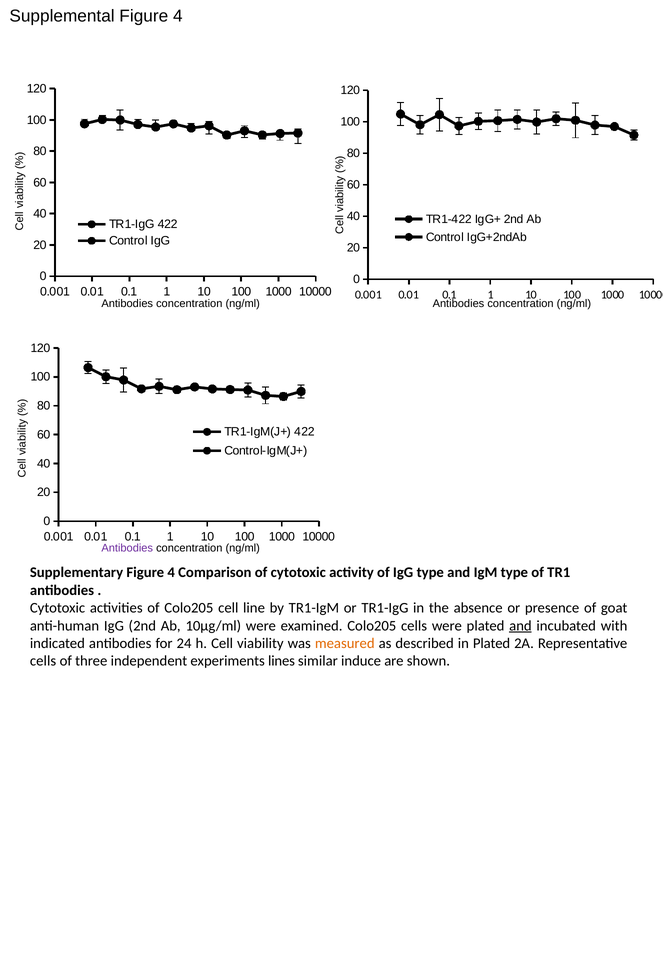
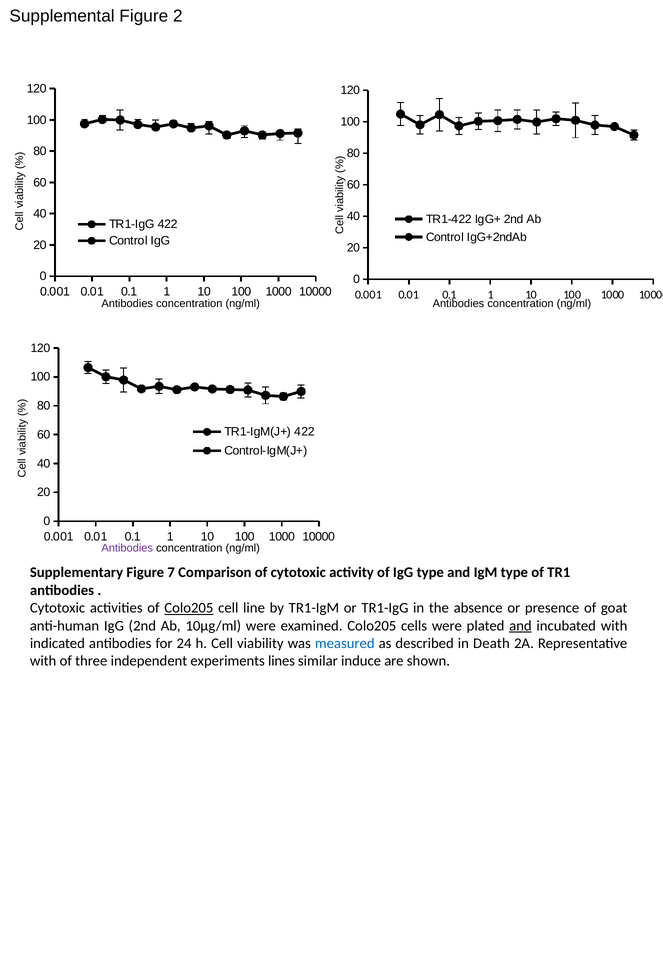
Supplemental Figure 4: 4 -> 2 (178, 16)
Supplementary Figure 4: 4 -> 7 (171, 572)
Colo205 underline: none -> present (189, 608)
measured colour: orange -> blue (345, 643)
in Plated: Plated -> Death (491, 643)
cells: cells -> with (43, 661)
